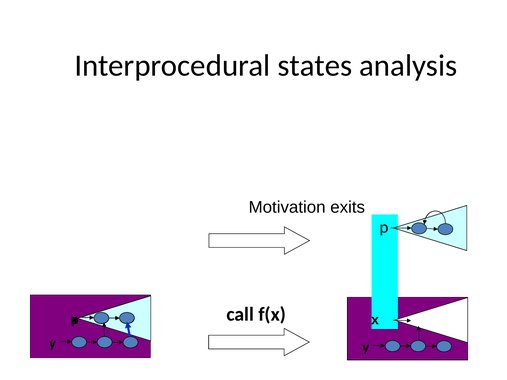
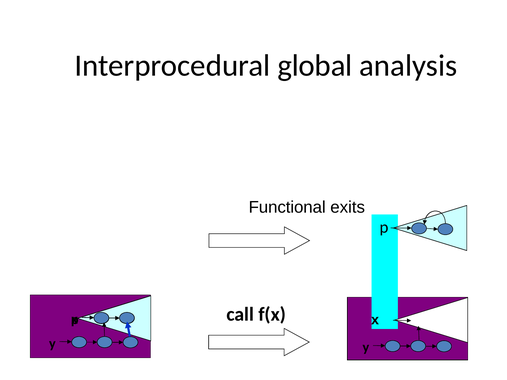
states: states -> global (315, 66)
Motivation: Motivation -> Functional (287, 208)
